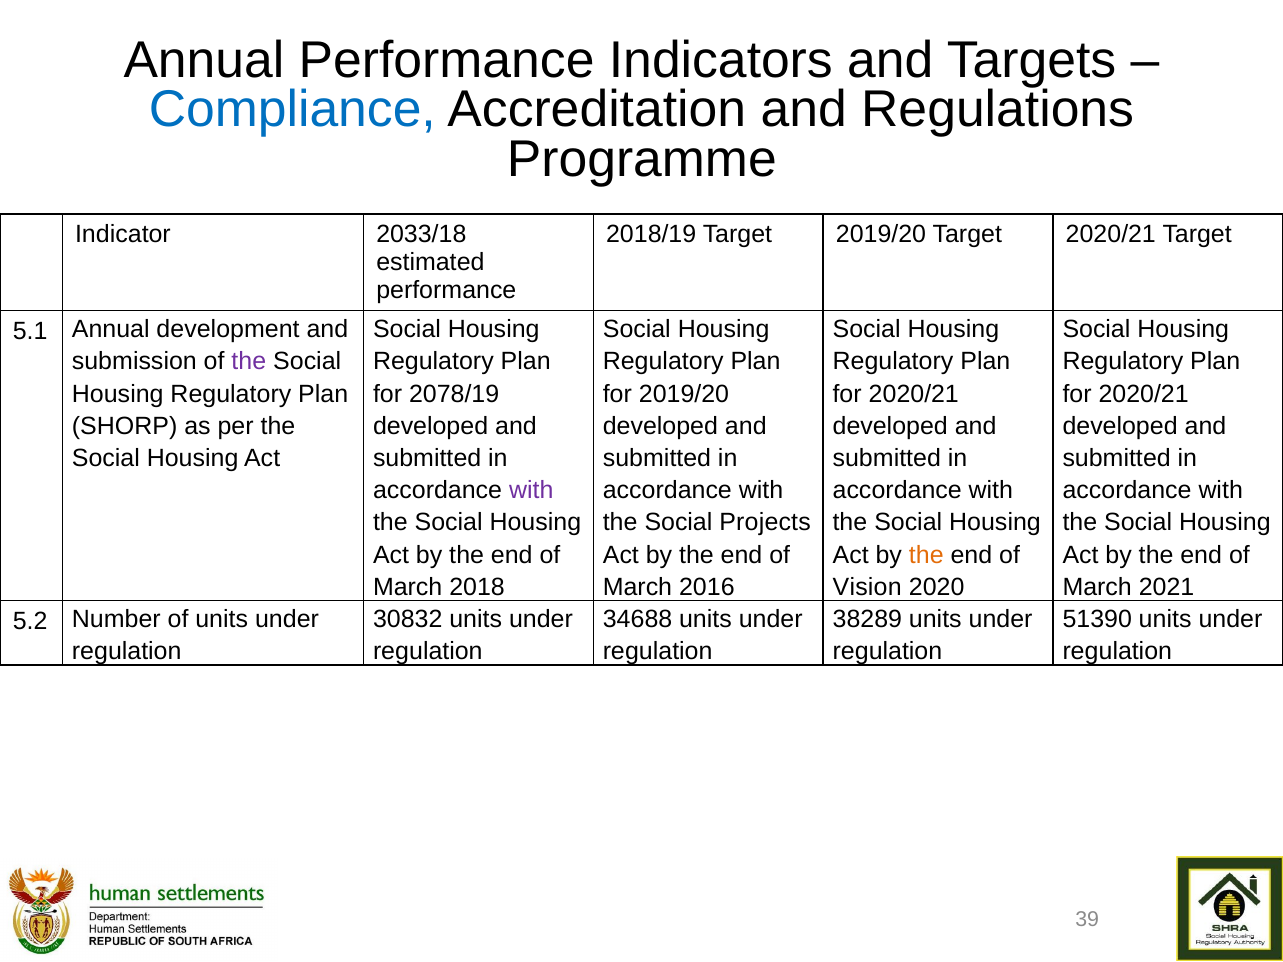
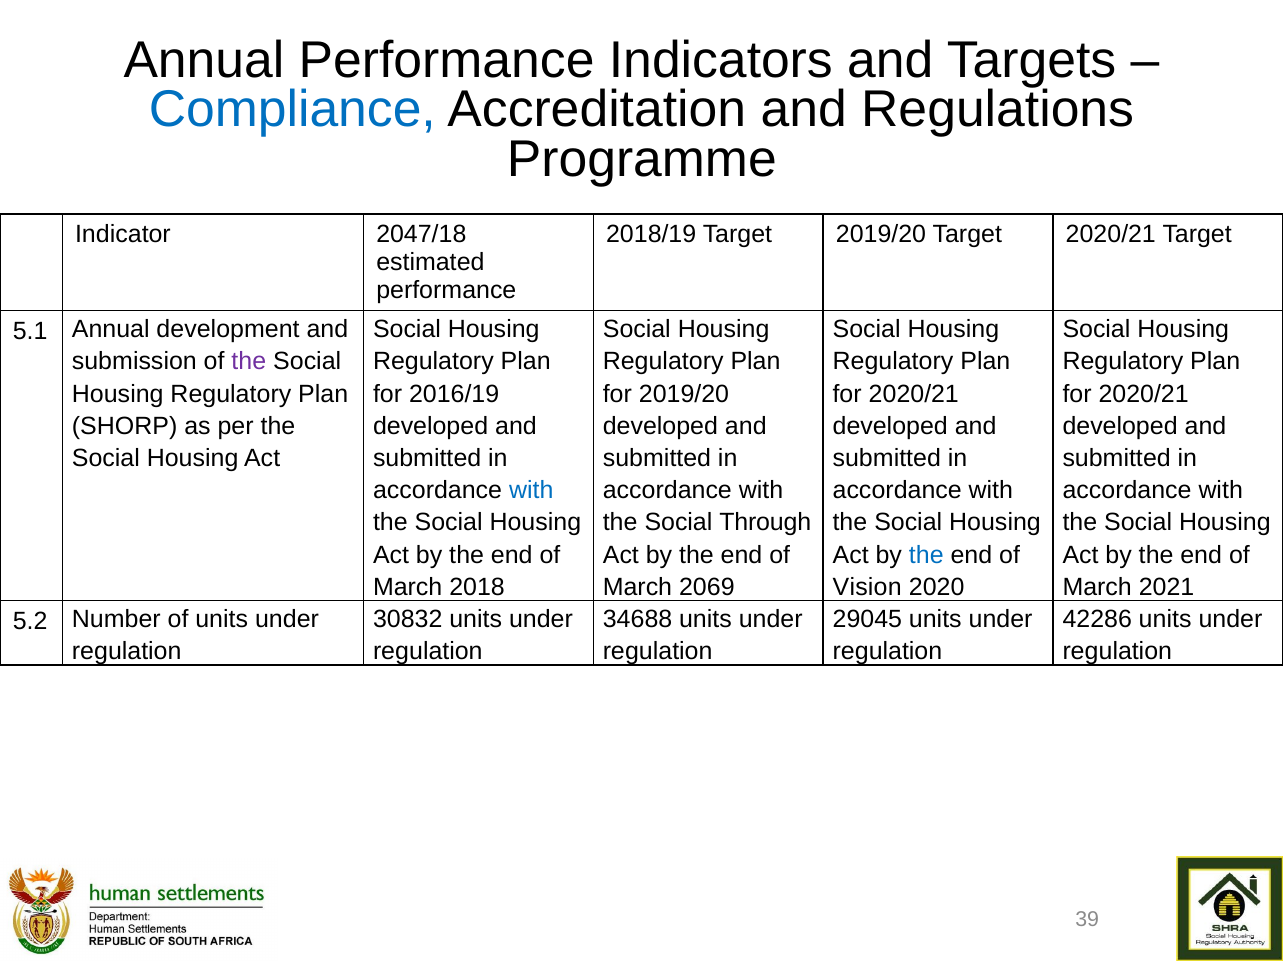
2033/18: 2033/18 -> 2047/18 (421, 235)
2078/19: 2078/19 -> 2016/19 (454, 394)
with colour: purple -> blue (531, 491)
Projects: Projects -> Through (765, 523)
the colour: orange -> blue (926, 555)
2016: 2016 -> 2069 (707, 587)
38289: 38289 -> 29045 (867, 620)
51390: 51390 -> 42286 (1097, 620)
